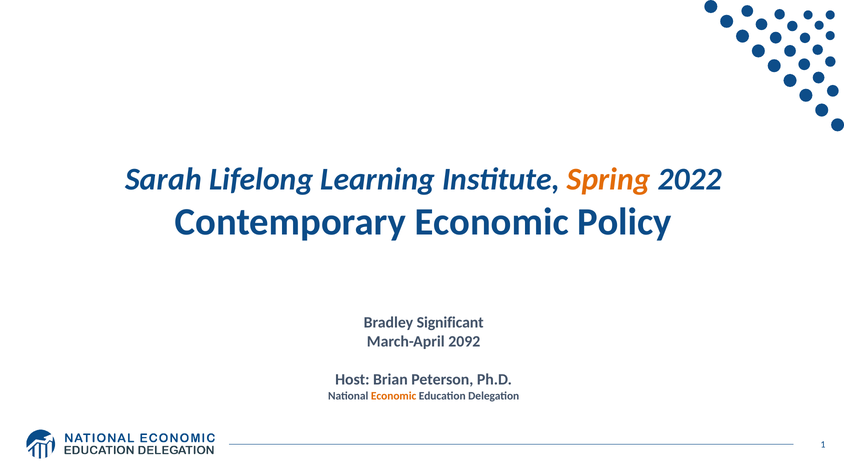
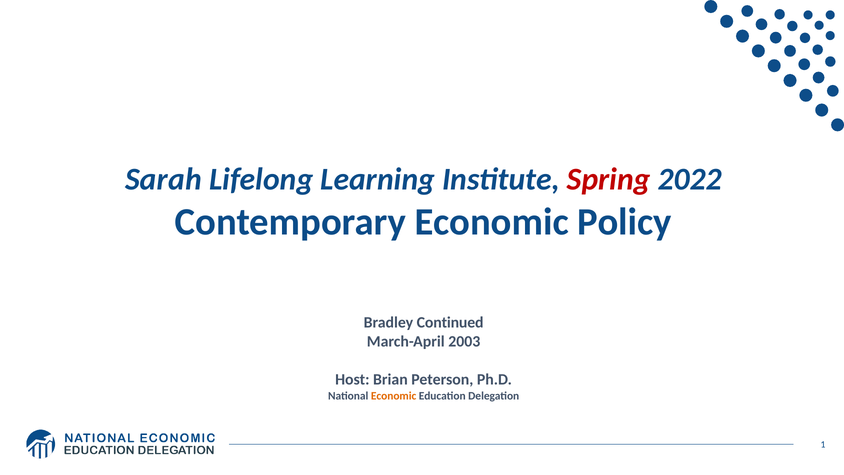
Spring colour: orange -> red (609, 179)
Significant: Significant -> Continued (450, 323)
2092: 2092 -> 2003 (464, 342)
